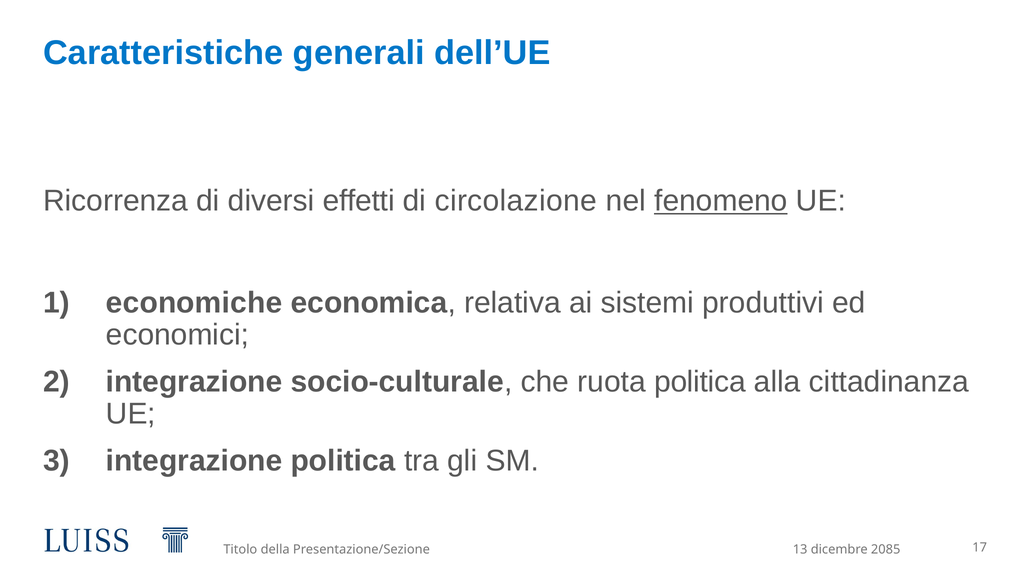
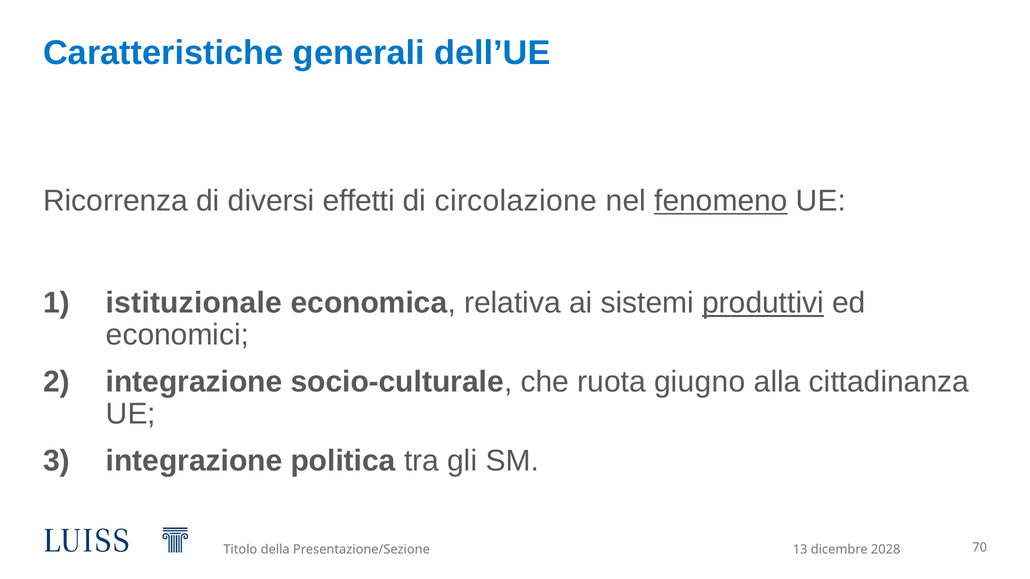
economiche: economiche -> istituzionale (194, 303)
produttivi underline: none -> present (763, 303)
ruota politica: politica -> giugno (700, 382)
2085: 2085 -> 2028 (886, 550)
17: 17 -> 70 (980, 548)
